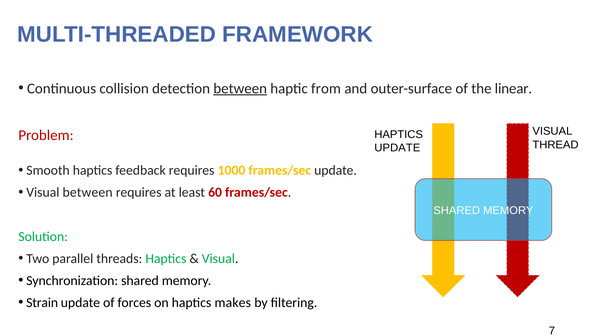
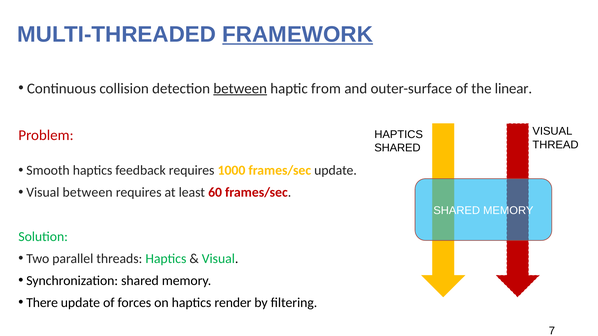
FRAMEWORK underline: none -> present (298, 34)
UPDATE: UPDATE -> SHARED (397, 148)
Strain: Strain -> There (42, 303)
makes: makes -> render (233, 303)
